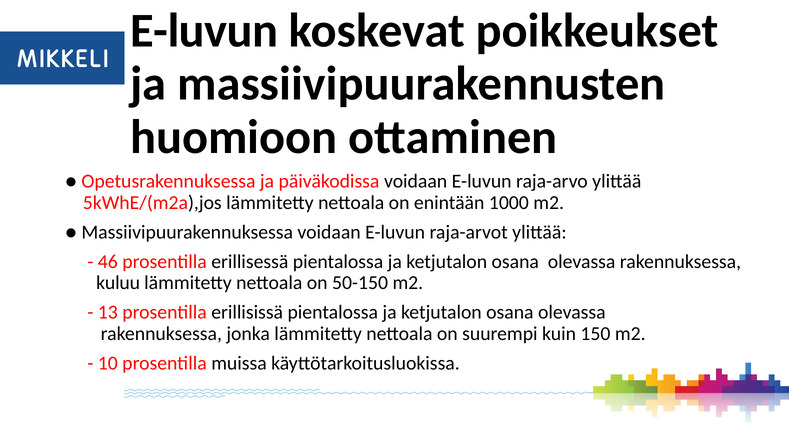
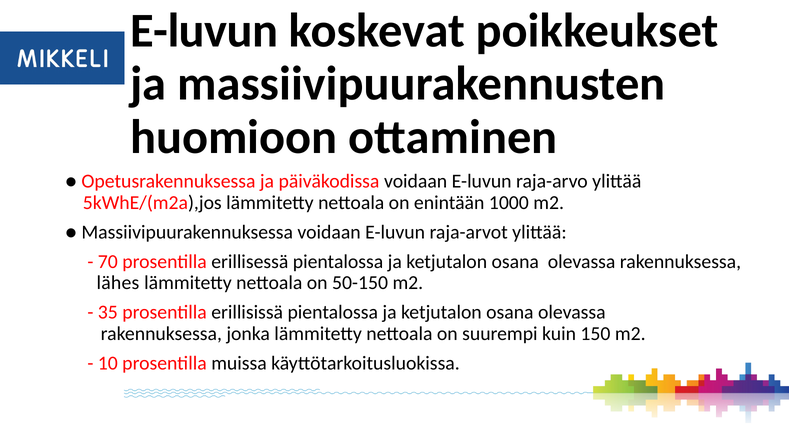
46: 46 -> 70 (108, 261)
kuluu: kuluu -> lähes (118, 283)
13: 13 -> 35 (108, 312)
